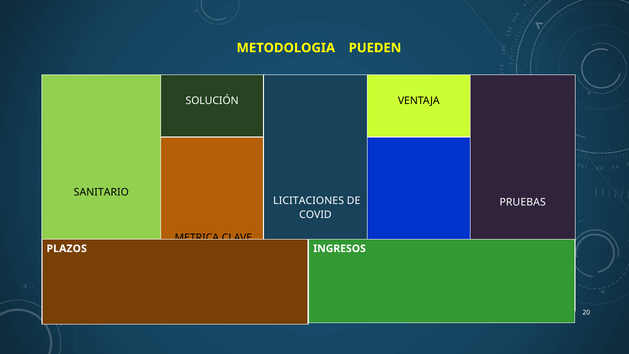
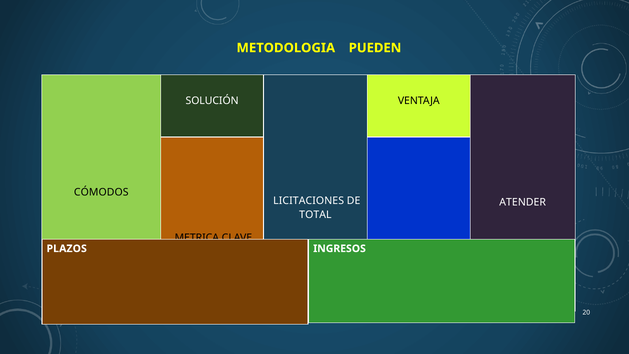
SANITARIO: SANITARIO -> CÓMODOS (101, 192)
PRUEBAS: PRUEBAS -> ATENDER (523, 202)
COVID: COVID -> TOTAL (315, 215)
